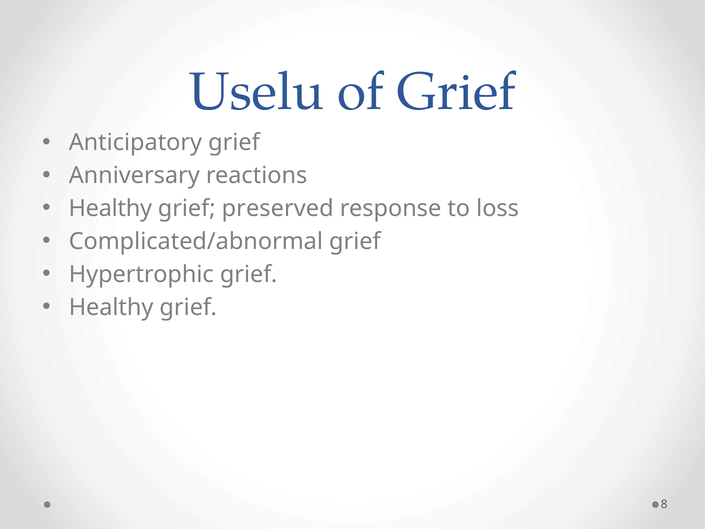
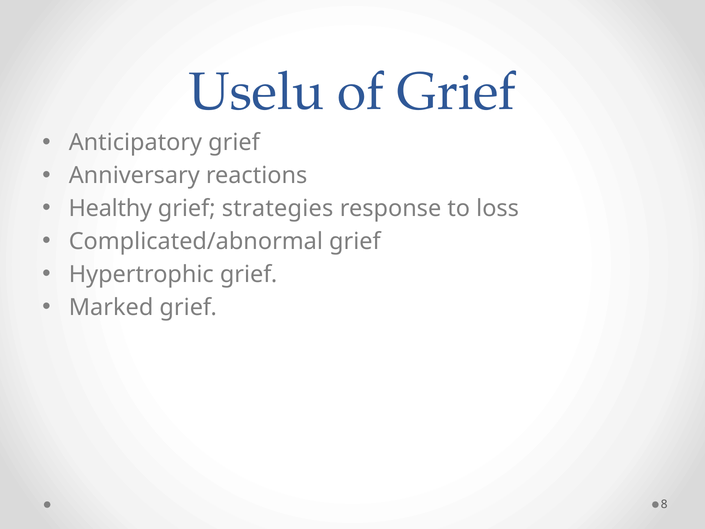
preserved: preserved -> strategies (278, 208)
Healthy: Healthy -> Marked (111, 307)
